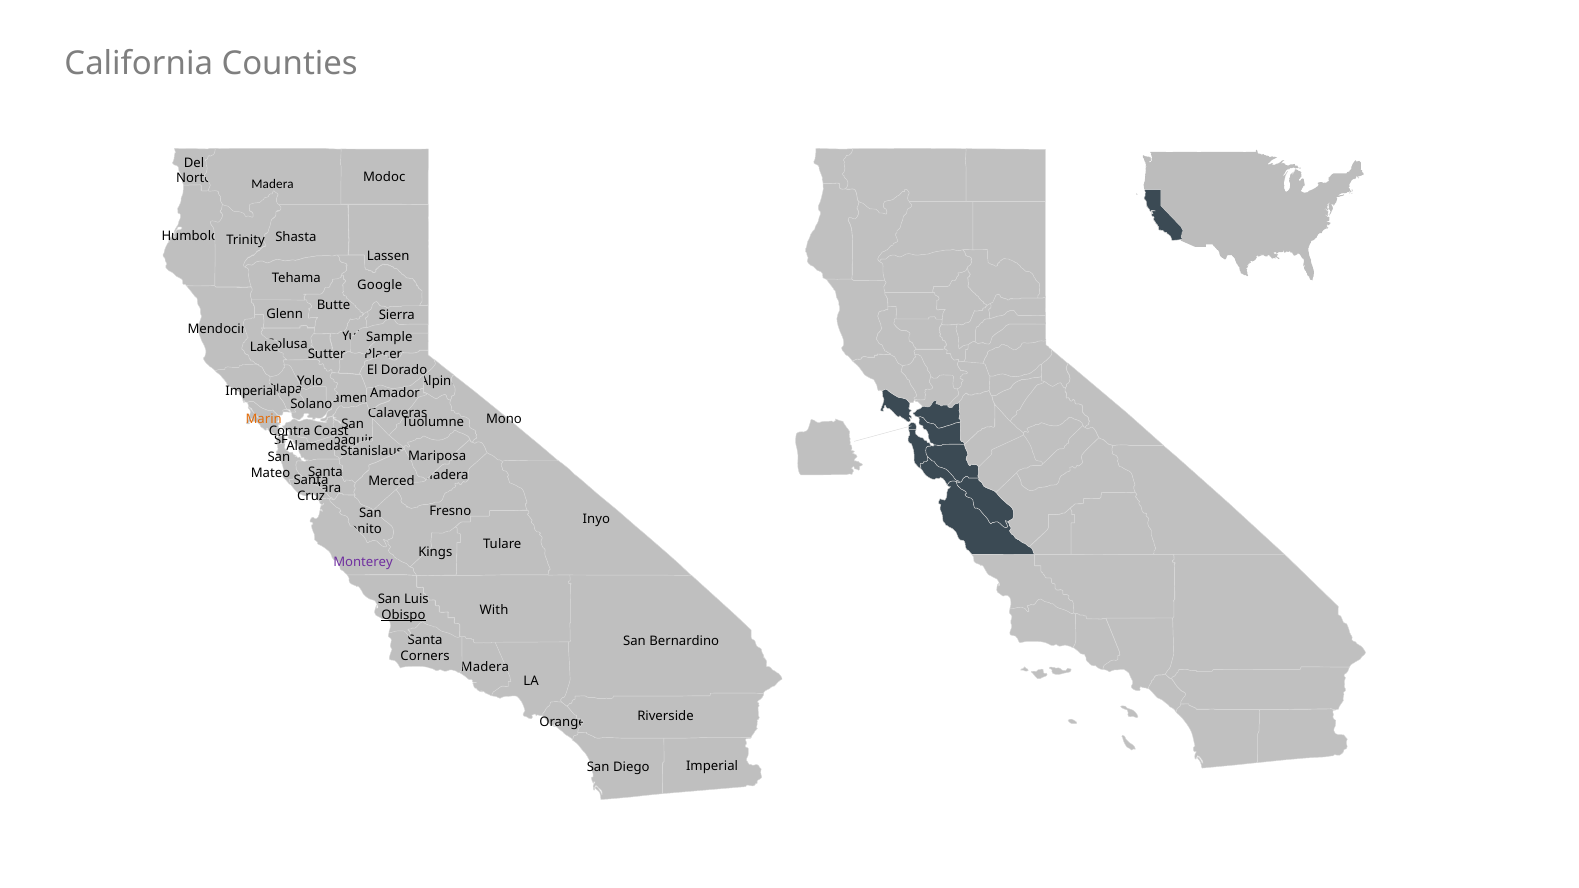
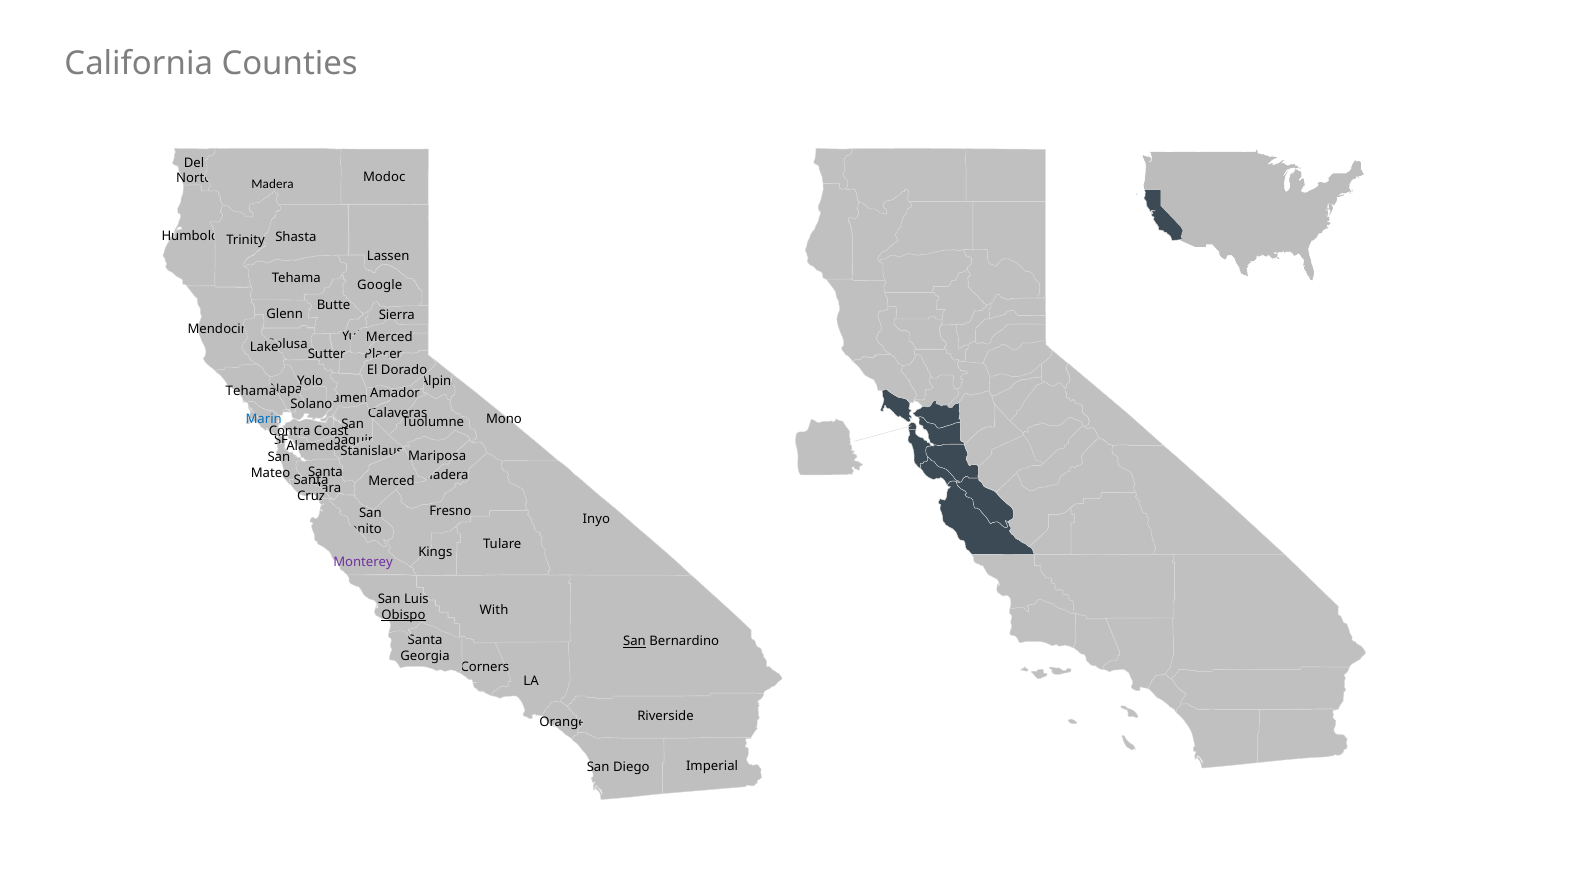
Sample: Sample -> Merced (389, 338)
Imperial: Imperial -> Tehama (251, 391)
Marin colour: orange -> blue (264, 420)
San underline: none -> present (635, 642)
Corners: Corners -> Georgia (425, 656)
Madera: Madera -> Corners (485, 667)
